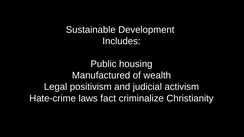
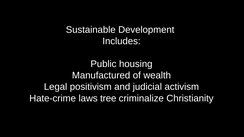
fact: fact -> tree (108, 98)
